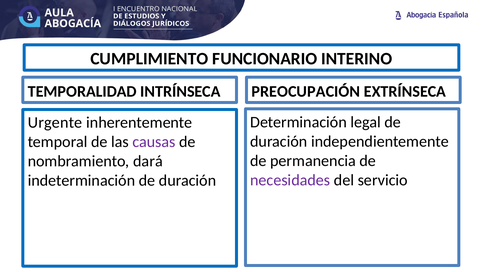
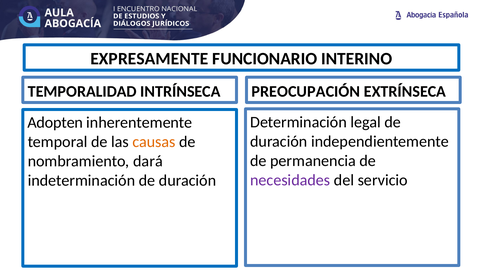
CUMPLIMIENTO: CUMPLIMIENTO -> EXPRESAMENTE (149, 59)
Urgente: Urgente -> Adopten (55, 122)
causas colour: purple -> orange (154, 142)
